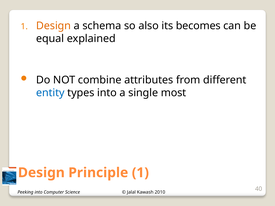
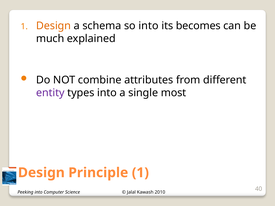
so also: also -> into (149, 26)
equal: equal -> much (50, 39)
entity colour: blue -> purple (50, 93)
